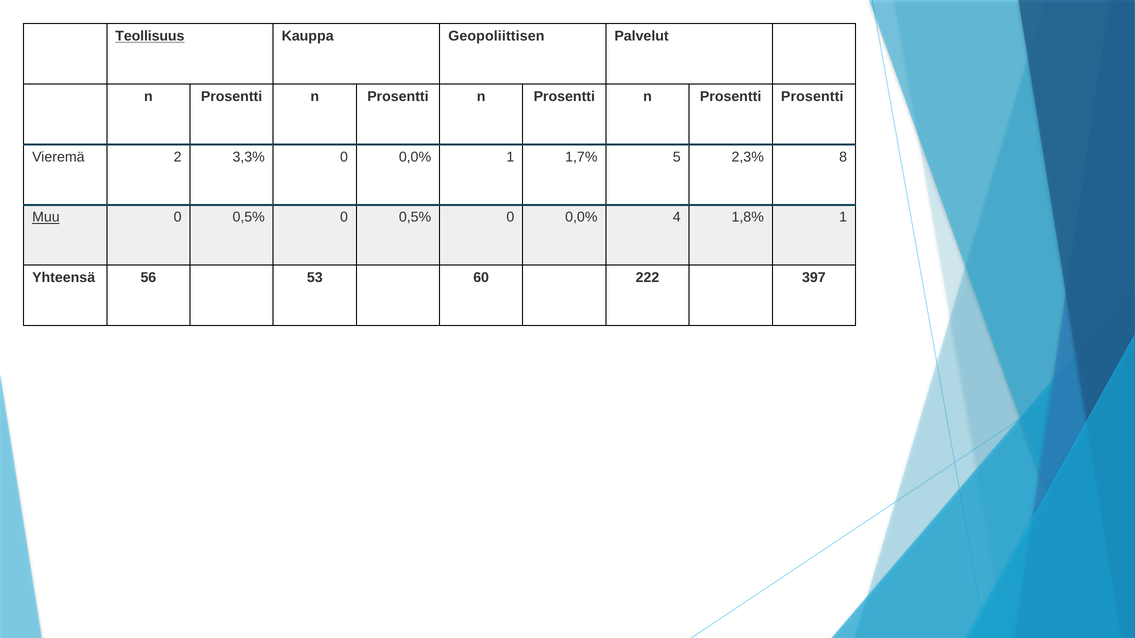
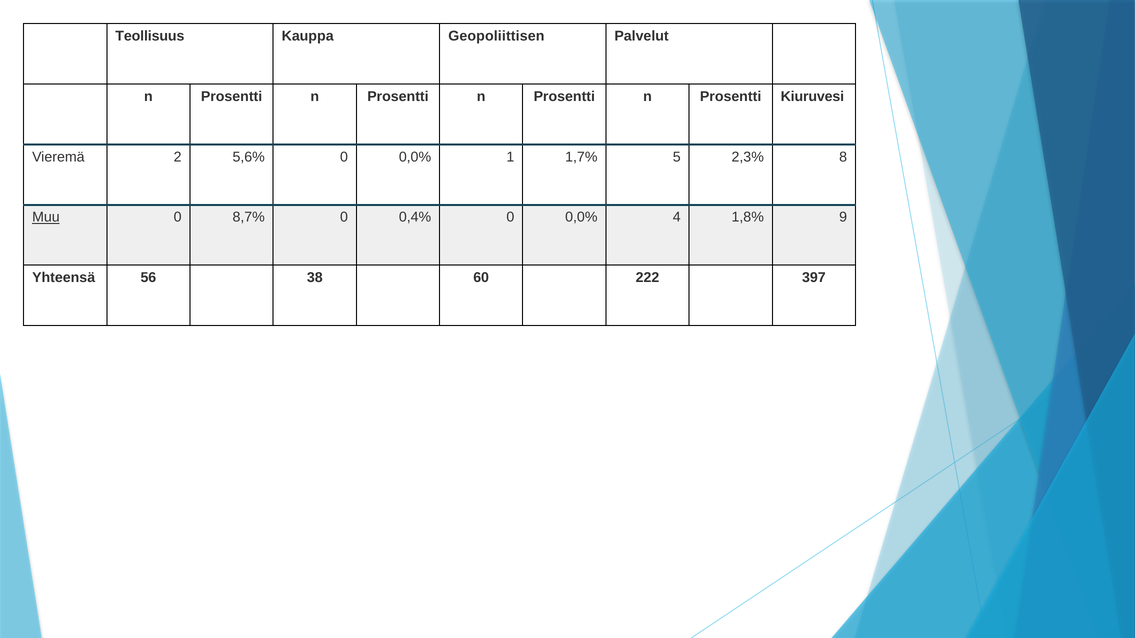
Teollisuus underline: present -> none (150, 36)
Prosentti Prosentti: Prosentti -> Kiuruvesi (812, 97)
3,3%: 3,3% -> 5,6% (249, 157)
0,5%: 0,5% -> 8,7% (249, 217)
0,5%: 0,5% -> 0,4% (415, 217)
1,8% 1: 1 -> 9 (843, 217)
53: 53 -> 38 (315, 278)
